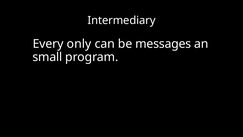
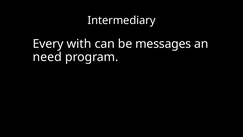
only: only -> with (79, 44)
small: small -> need (47, 57)
